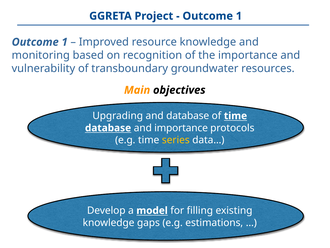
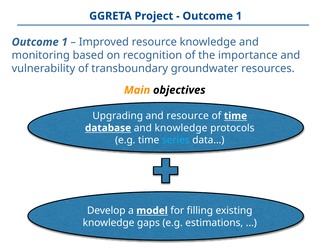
and database: database -> resource (188, 116)
and importance: importance -> knowledge (181, 128)
series colour: yellow -> light blue (176, 140)
